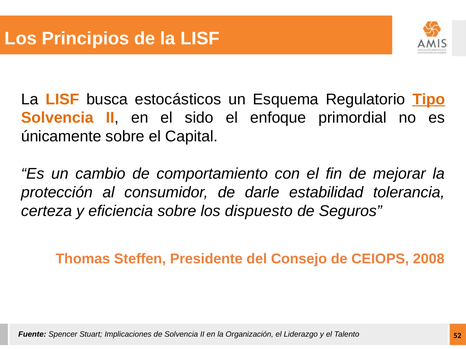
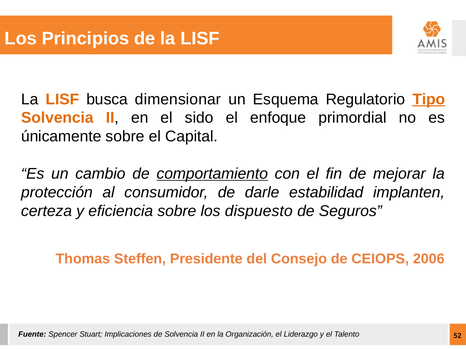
estocásticos: estocásticos -> dimensionar (178, 99)
comportamiento underline: none -> present (212, 174)
tolerancia: tolerancia -> implanten (409, 193)
2008: 2008 -> 2006 (429, 259)
